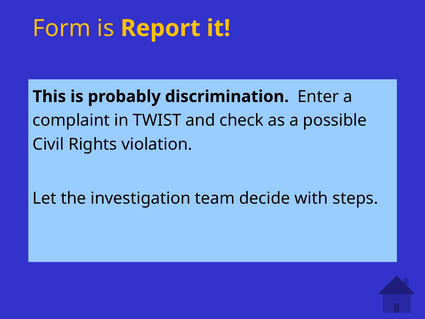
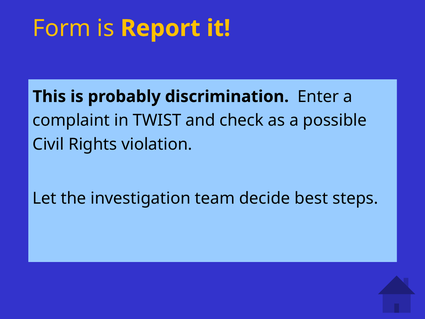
with: with -> best (311, 198)
